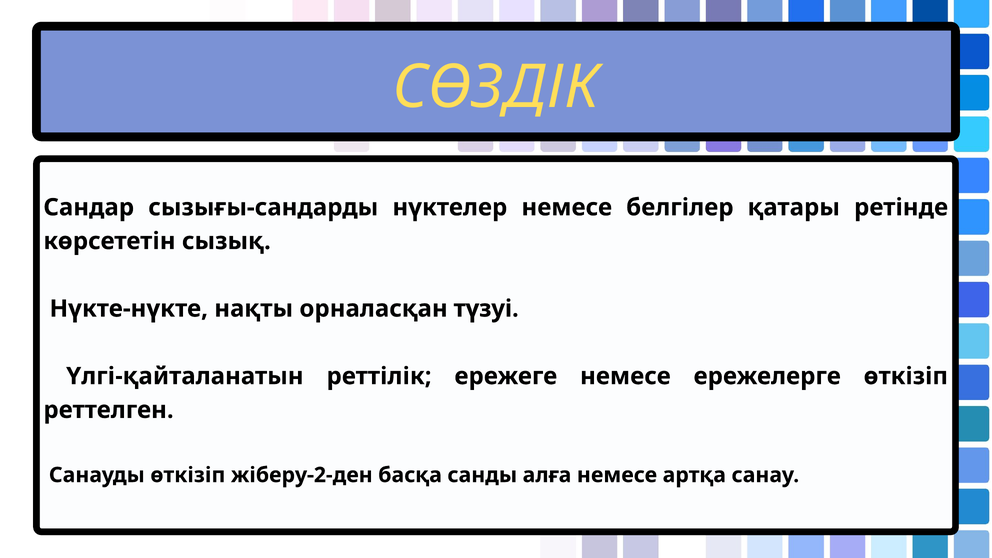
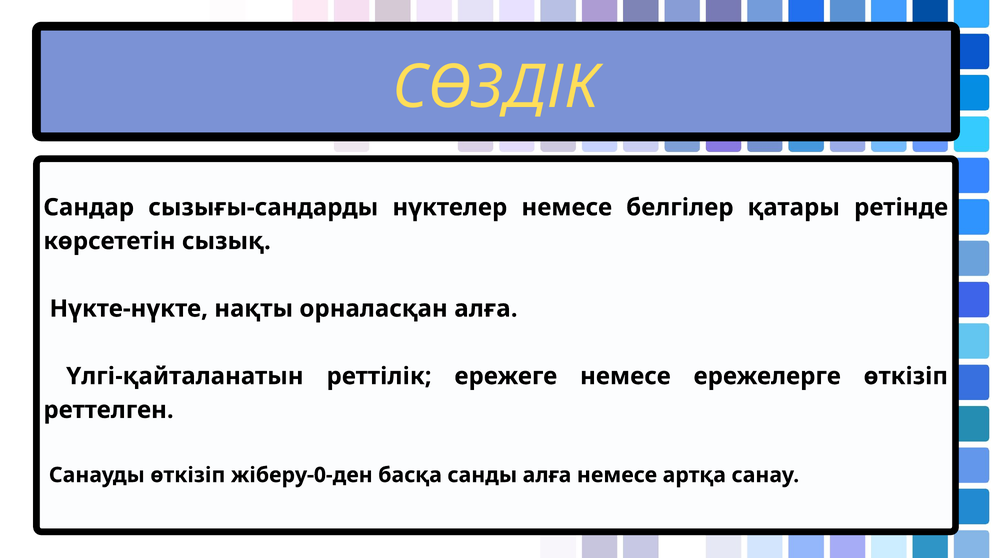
орналасқан түзуі: түзуі -> алға (486, 309)
жіберу-2-ден: жіберу-2-ден -> жіберу-0-ден (302, 475)
